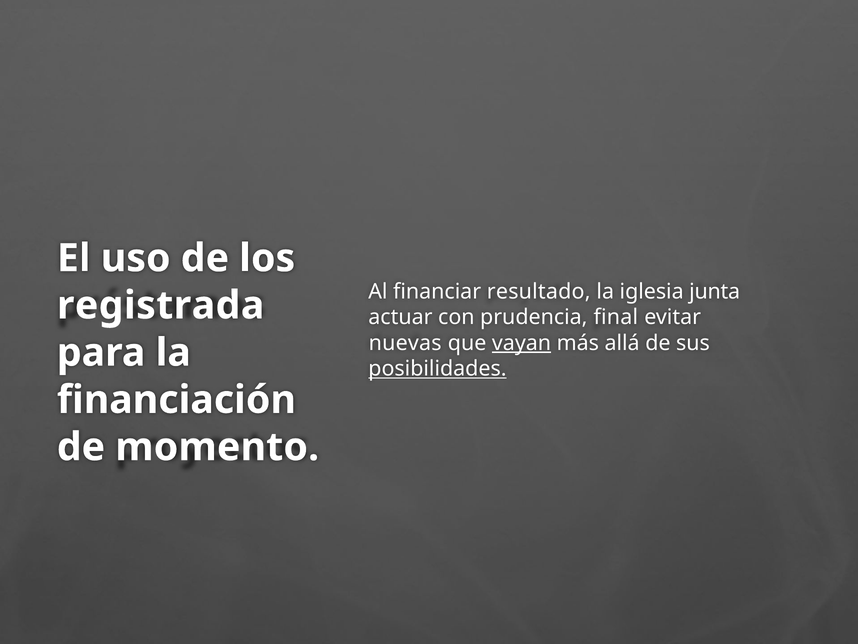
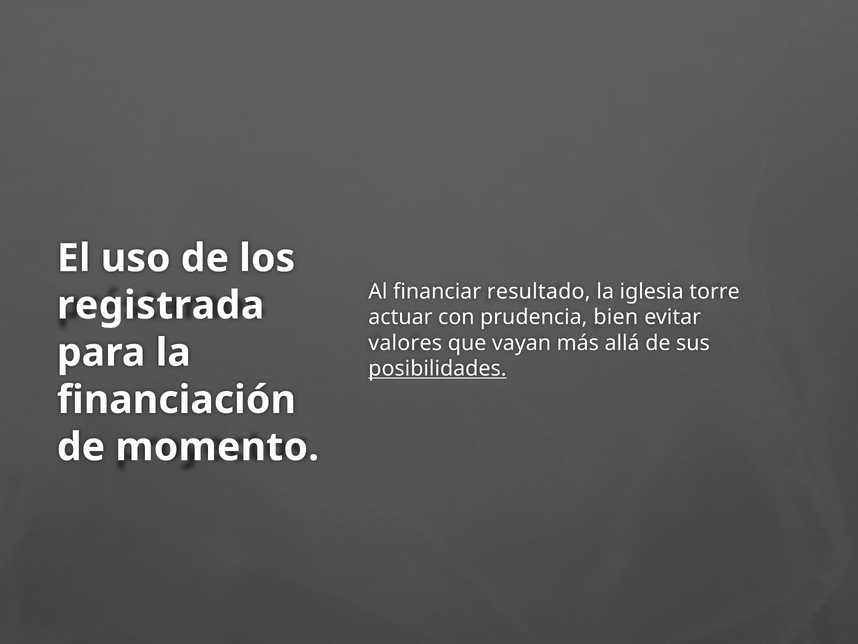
junta: junta -> torre (715, 291)
final: final -> bien (616, 317)
nuevas: nuevas -> valores (405, 343)
vayan underline: present -> none (522, 343)
